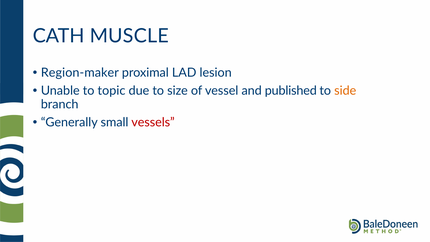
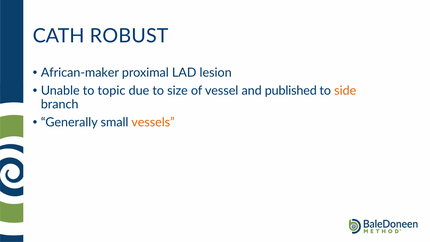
MUSCLE: MUSCLE -> ROBUST (129, 36)
Region-maker: Region-maker -> African-maker (80, 73)
vessels colour: red -> orange (153, 122)
